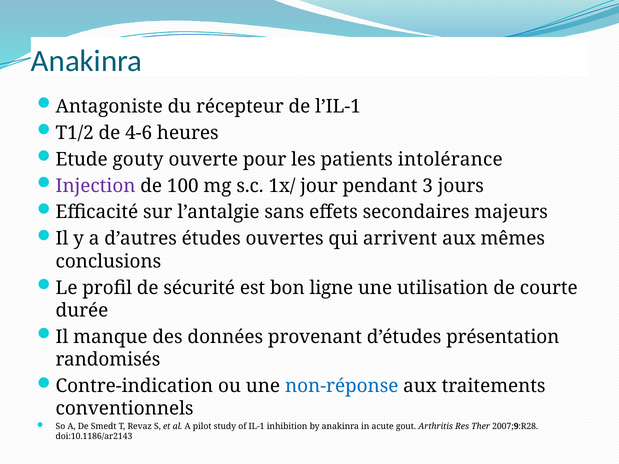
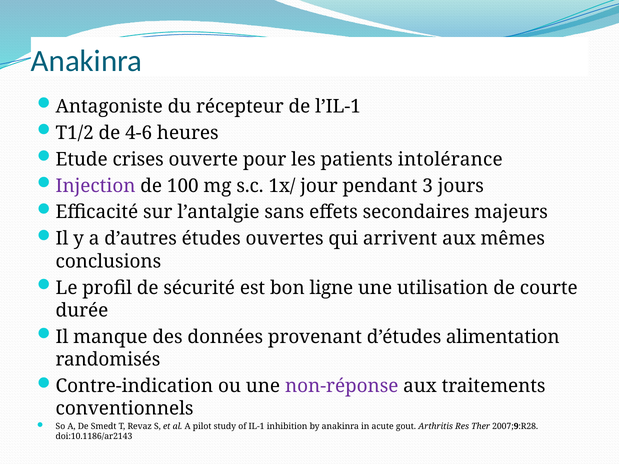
gouty: gouty -> crises (138, 159)
présentation: présentation -> alimentation (503, 337)
non-réponse colour: blue -> purple (342, 386)
